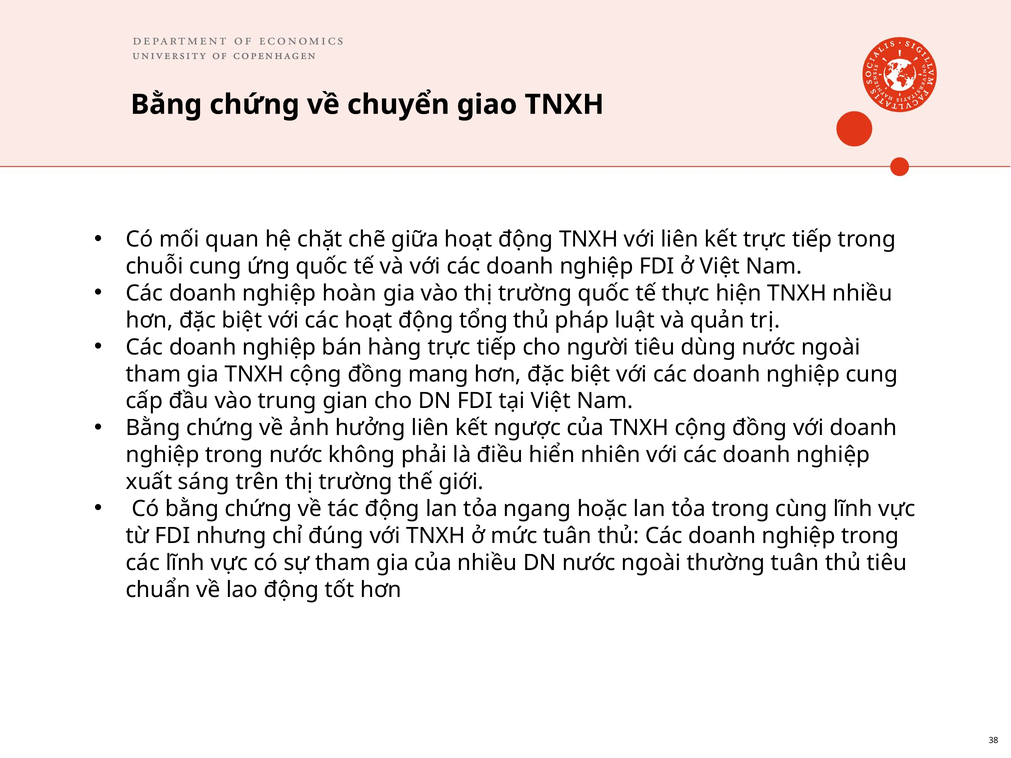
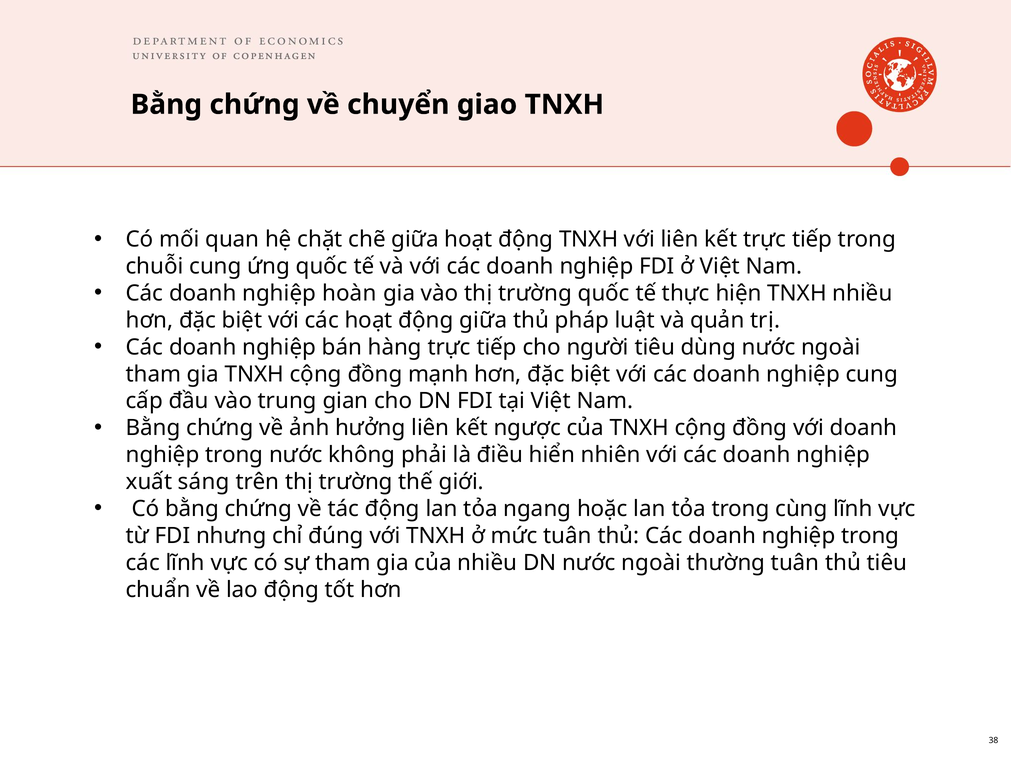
động tổng: tổng -> giữa (483, 320)
mang: mang -> mạnh (438, 374)
